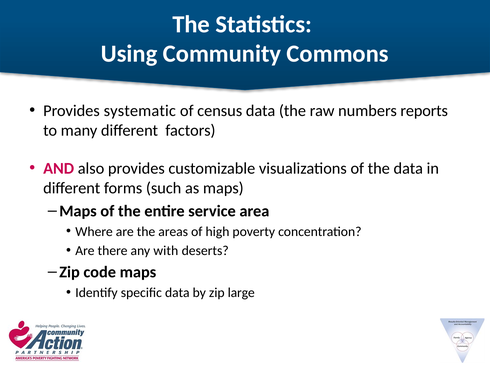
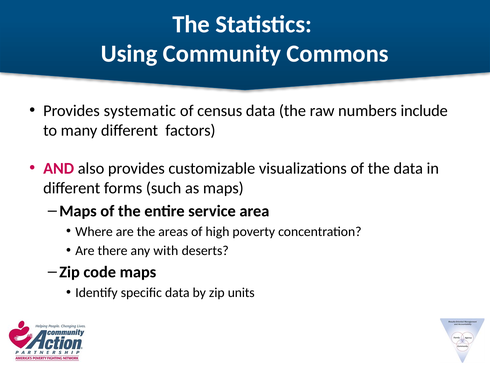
reports: reports -> include (424, 111)
large: large -> units (241, 292)
